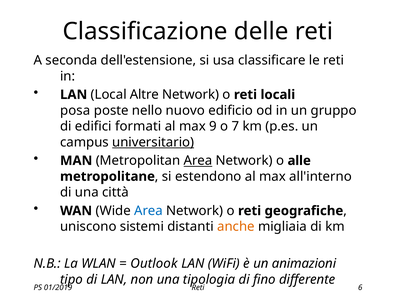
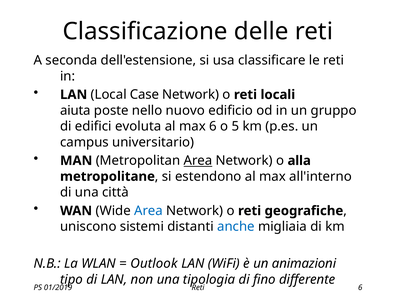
Altre: Altre -> Case (144, 95)
posa: posa -> aiuta (75, 110)
formati: formati -> evoluta (138, 126)
max 9: 9 -> 6 (213, 126)
7: 7 -> 5 (235, 126)
universitario underline: present -> none (153, 142)
alle: alle -> alla (299, 161)
anche colour: orange -> blue (236, 227)
